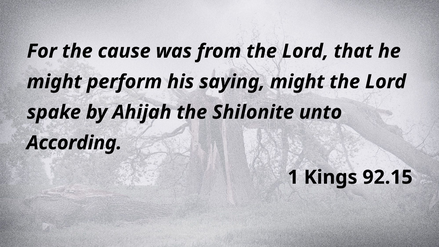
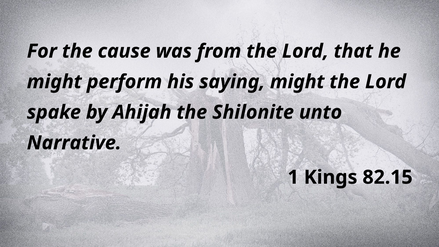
According: According -> Narrative (74, 143)
92.15: 92.15 -> 82.15 (388, 177)
